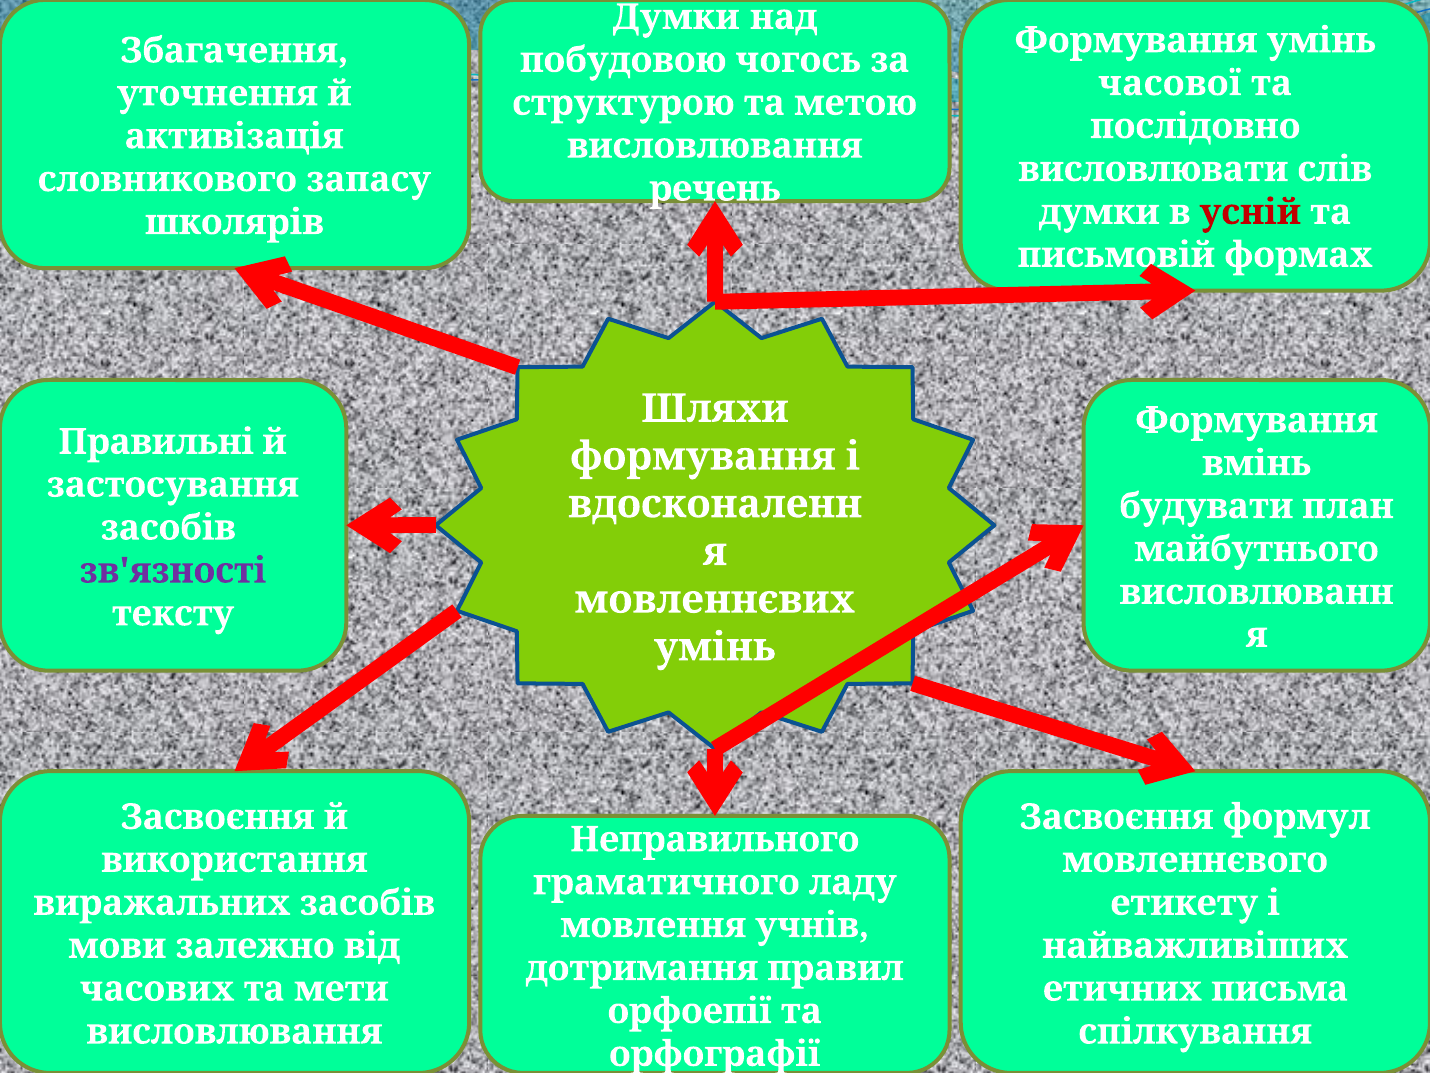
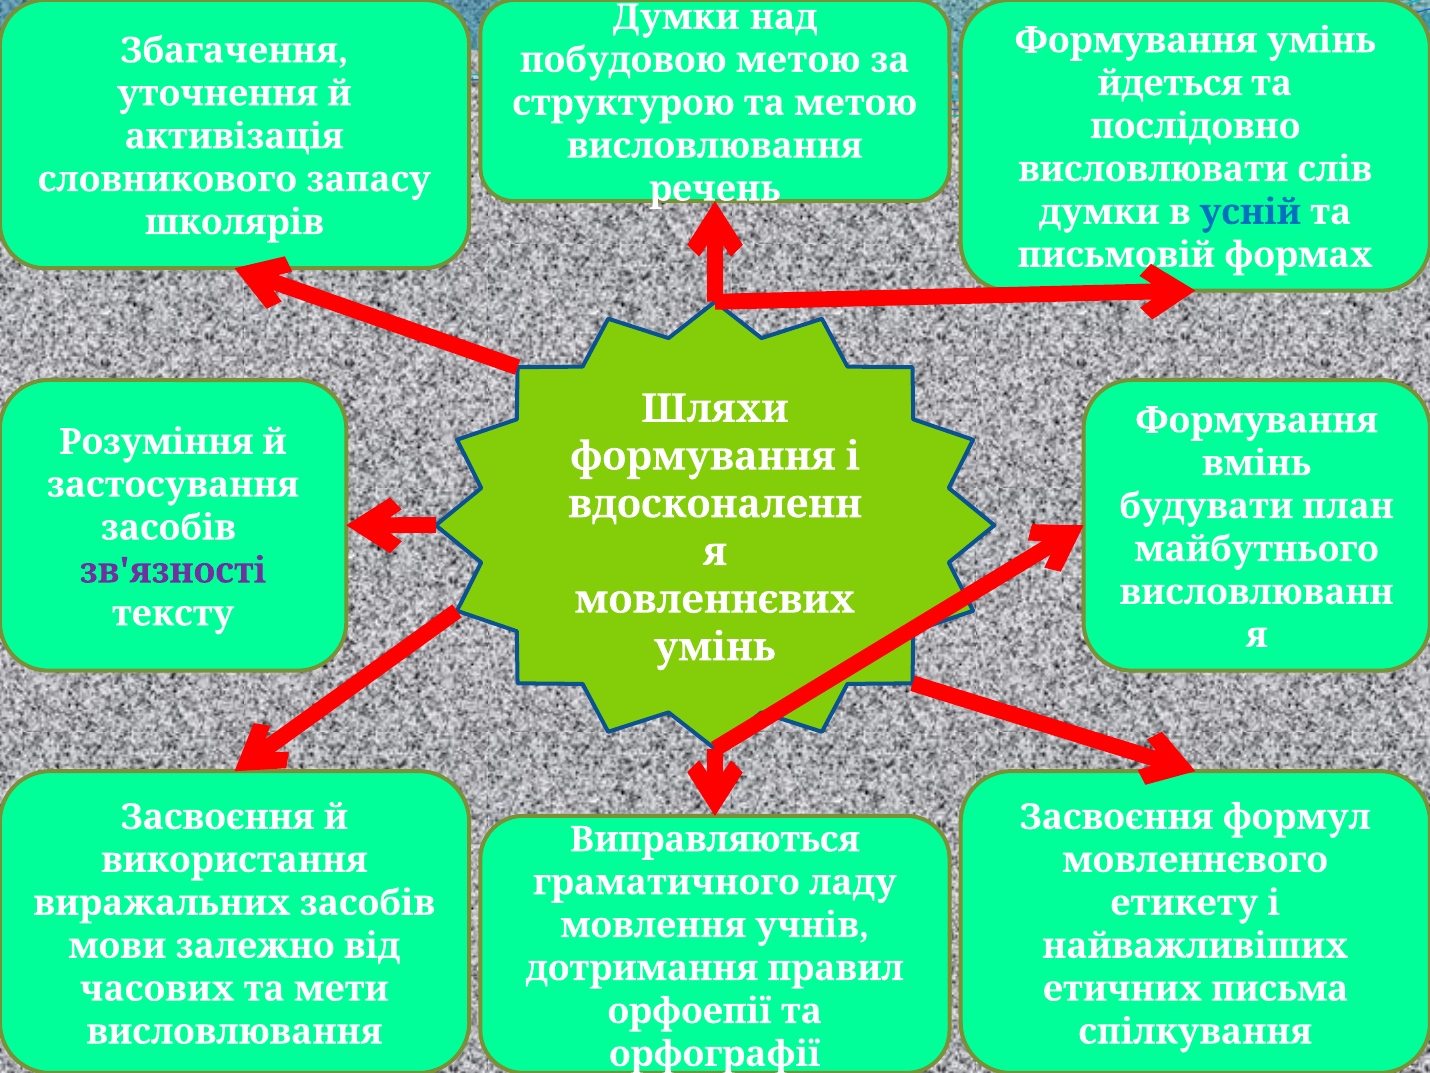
побудовою чогось: чогось -> метою (798, 60)
часової: часової -> йдеться (1170, 83)
усній colour: red -> blue (1250, 212)
Правильні: Правильні -> Розуміння (156, 442)
Неправильного: Неправильного -> Виправляються (715, 839)
